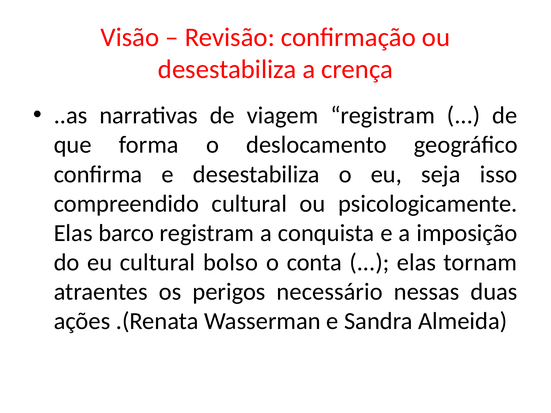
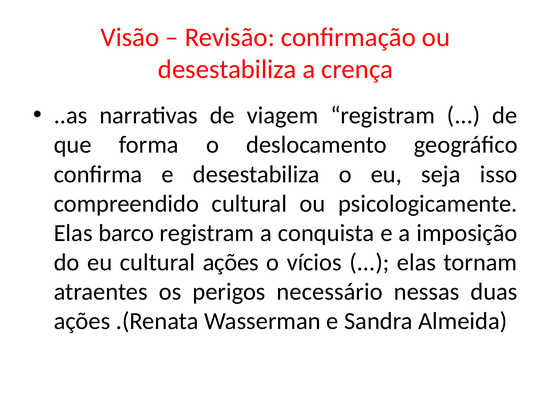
cultural bolso: bolso -> ações (231, 263)
conta: conta -> vícios (314, 263)
